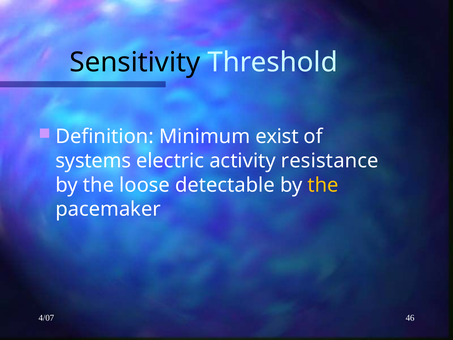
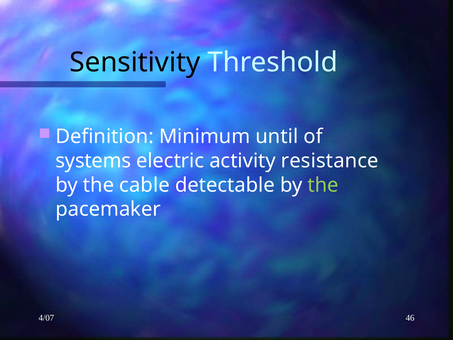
exist: exist -> until (277, 137)
loose: loose -> cable (145, 185)
the colour: yellow -> light green (323, 185)
